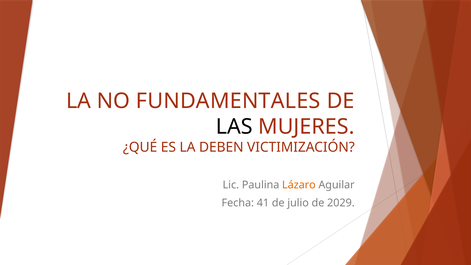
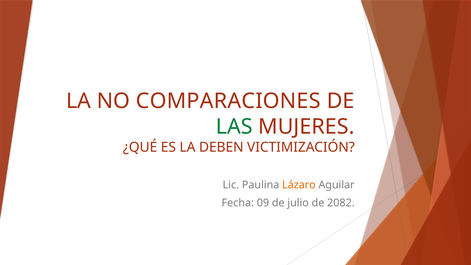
FUNDAMENTALES: FUNDAMENTALES -> COMPARACIONES (228, 101)
LAS colour: black -> green (234, 127)
41: 41 -> 09 (263, 203)
2029: 2029 -> 2082 (341, 203)
